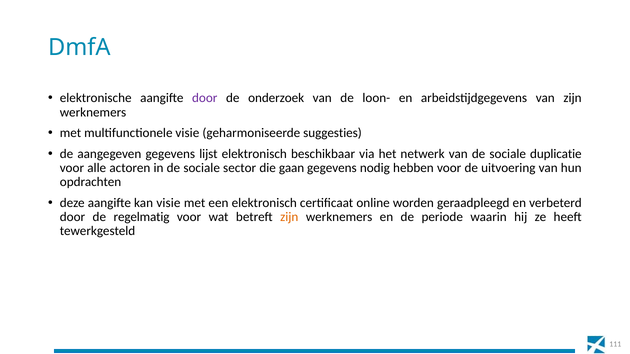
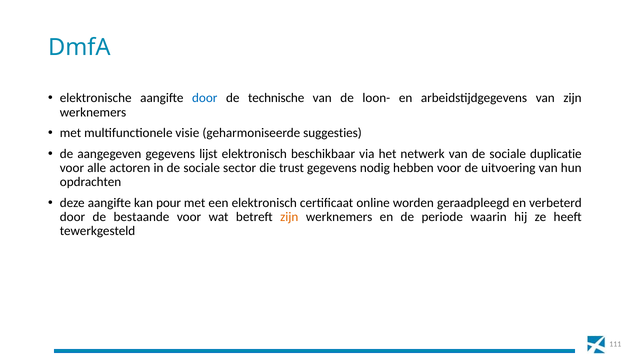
door colour: purple -> blue (205, 98)
onderzoek: onderzoek -> technische (276, 98)
gaan: gaan -> trust (292, 168)
kan visie: visie -> pour (169, 203)
regelmatig: regelmatig -> bestaande (141, 217)
